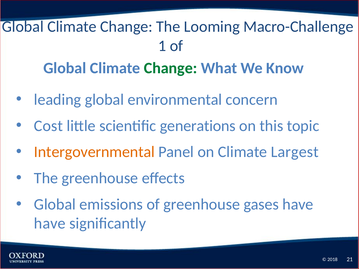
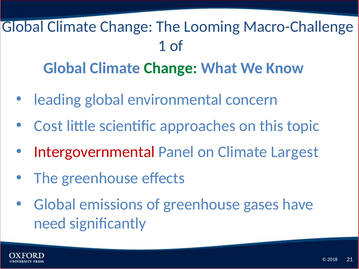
generations: generations -> approaches (198, 126)
Intergovernmental colour: orange -> red (94, 152)
have: have -> need (50, 224)
